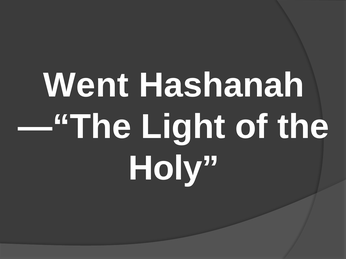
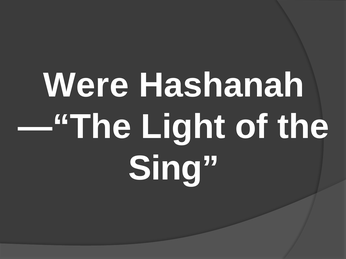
Went: Went -> Were (86, 85)
Holy: Holy -> Sing (174, 168)
